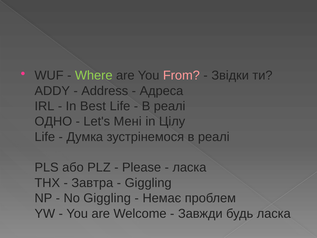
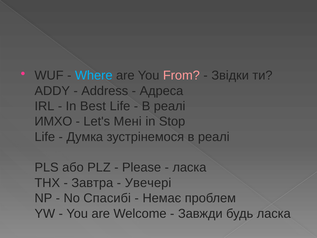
Where colour: light green -> light blue (94, 75)
ОДНО: ОДНО -> ИМХО (53, 121)
Цілу: Цілу -> Stop (172, 121)
Giggling: Giggling -> Увечері (148, 183)
No Giggling: Giggling -> Спасибі (107, 198)
